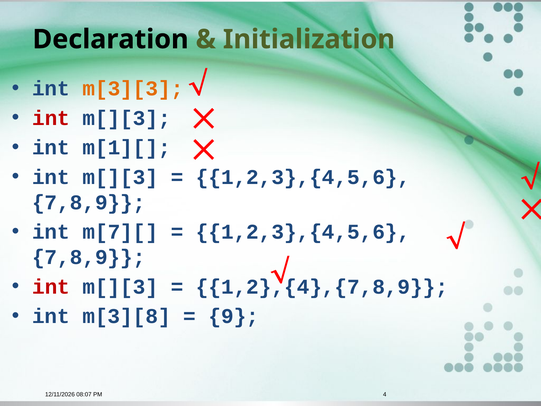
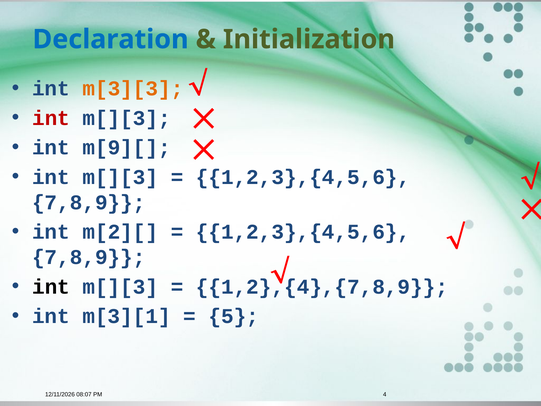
Declaration colour: black -> blue (111, 39)
m[1][: m[1][ -> m[9][ (127, 148)
m[7][: m[7][ -> m[2][ (120, 232)
int colour: red -> black (51, 287)
m[3][8: m[3][8 -> m[3][1 (127, 316)
9: 9 -> 5 (234, 316)
